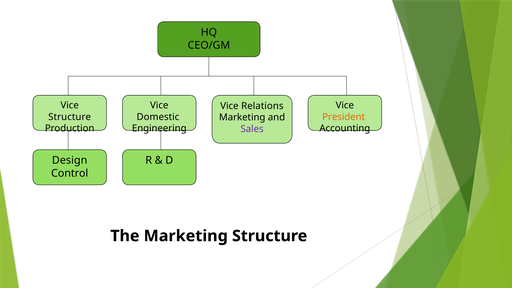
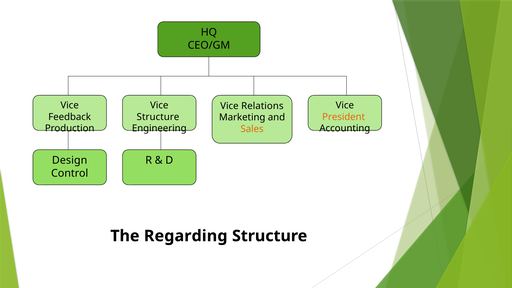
Structure: Structure -> Feedback (70, 117)
Domestic: Domestic -> Structure (158, 117)
Sales colour: purple -> orange (252, 129)
The Marketing: Marketing -> Regarding (186, 236)
